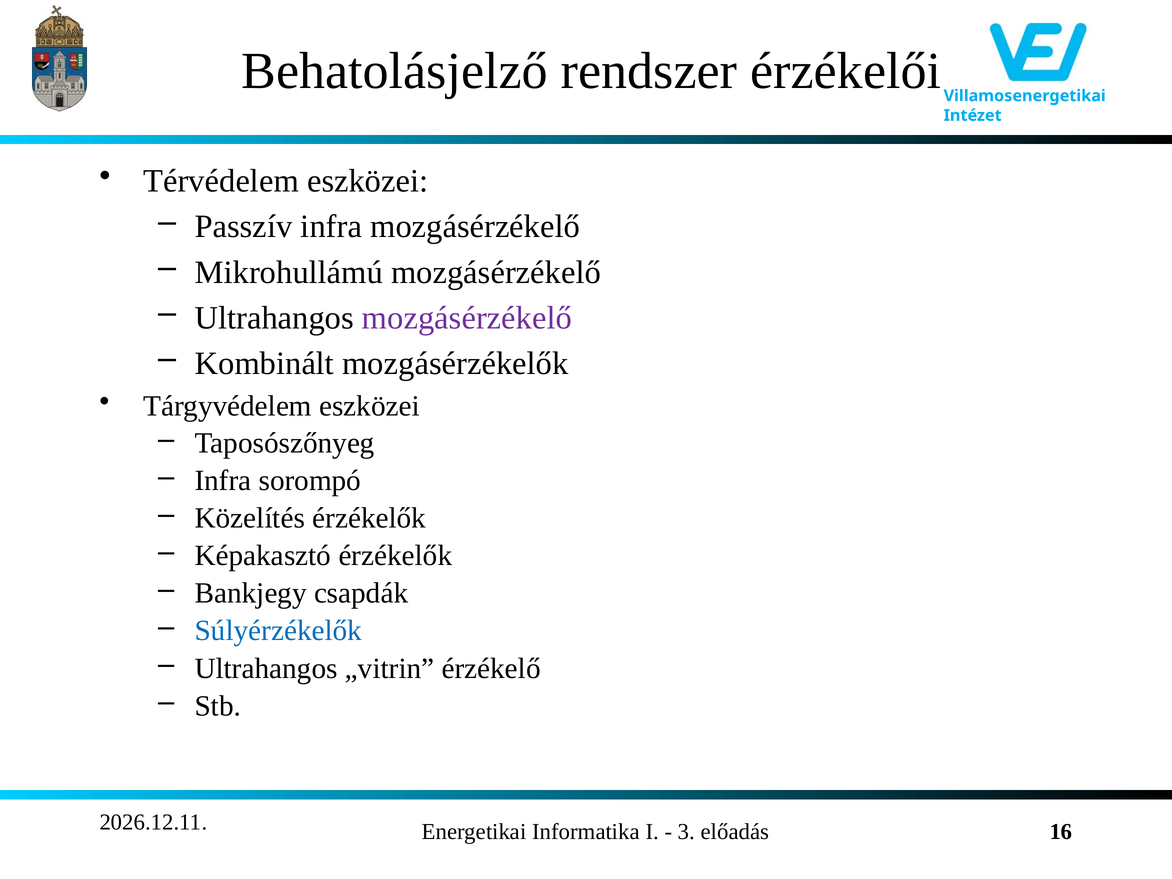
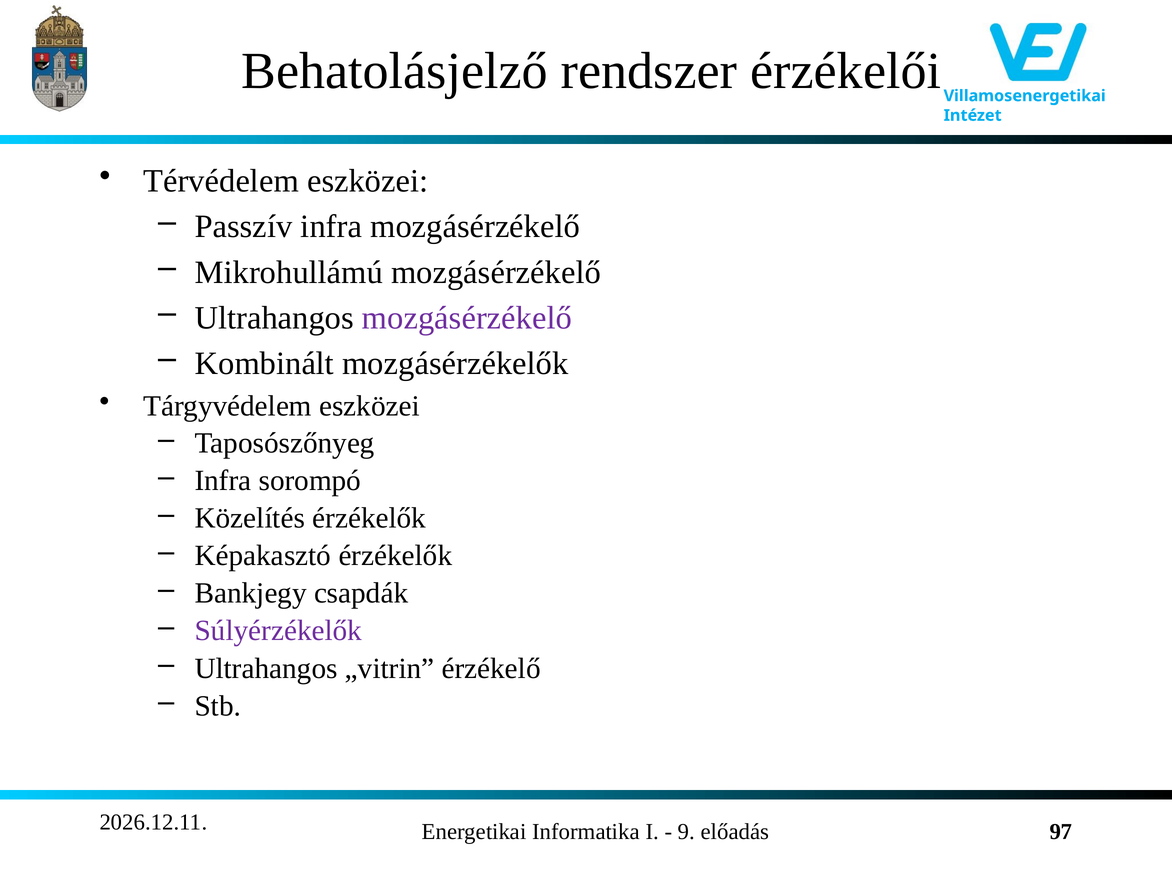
Súlyérzékelők colour: blue -> purple (278, 631)
3: 3 -> 9 (686, 832)
16: 16 -> 97 (1061, 832)
